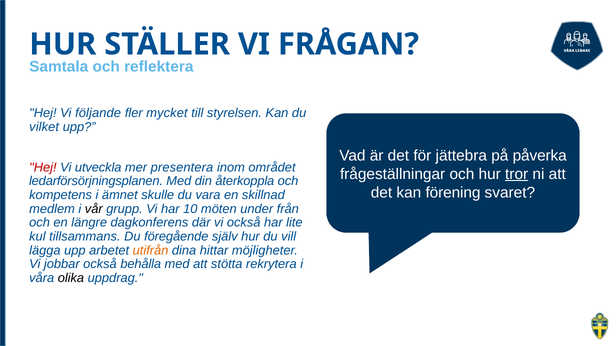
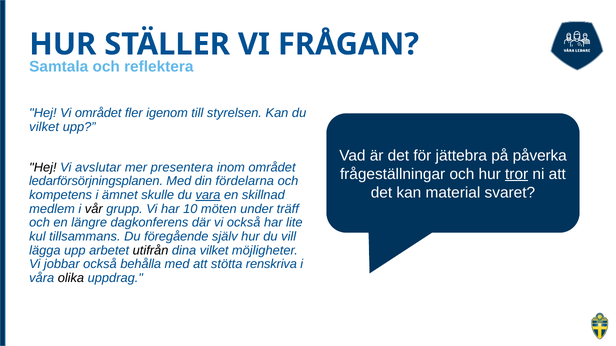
Vi följande: följande -> området (98, 113)
mycket: mycket -> igenom (167, 113)
Hej colour: red -> black (43, 168)
utveckla: utveckla -> avslutar (98, 168)
återkoppla: återkoppla -> fördelarna (245, 181)
förening: förening -> material (453, 193)
vara underline: none -> present (208, 195)
från: från -> träff (288, 209)
utifrån colour: orange -> black (151, 251)
dina hittar: hittar -> vilket (214, 251)
rekrytera: rekrytera -> renskriva (271, 265)
